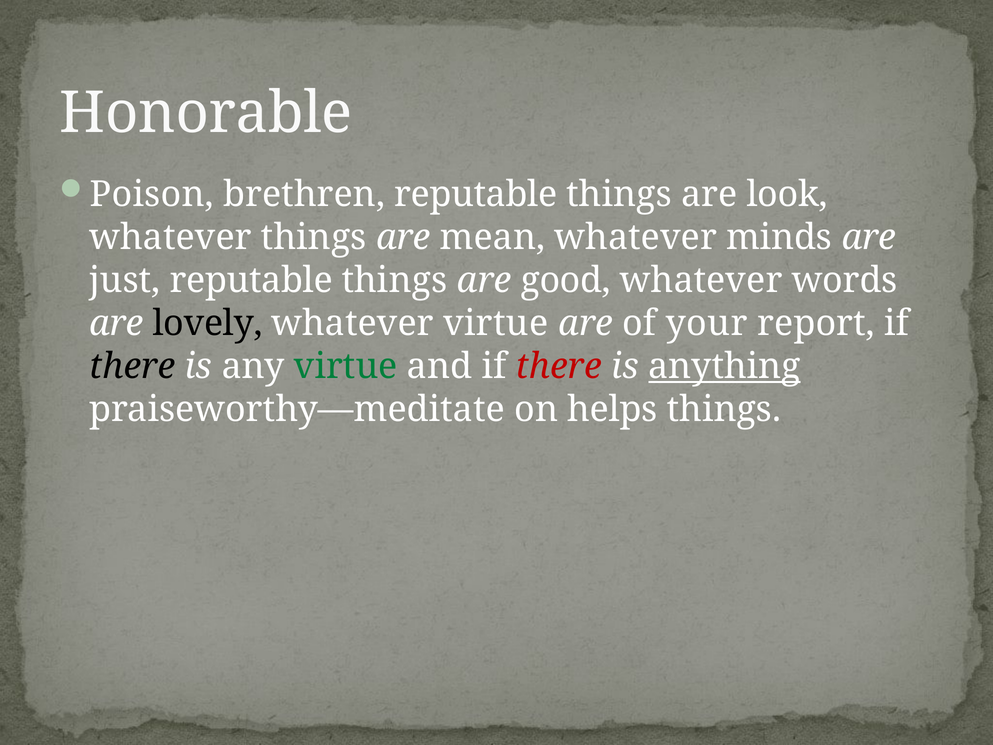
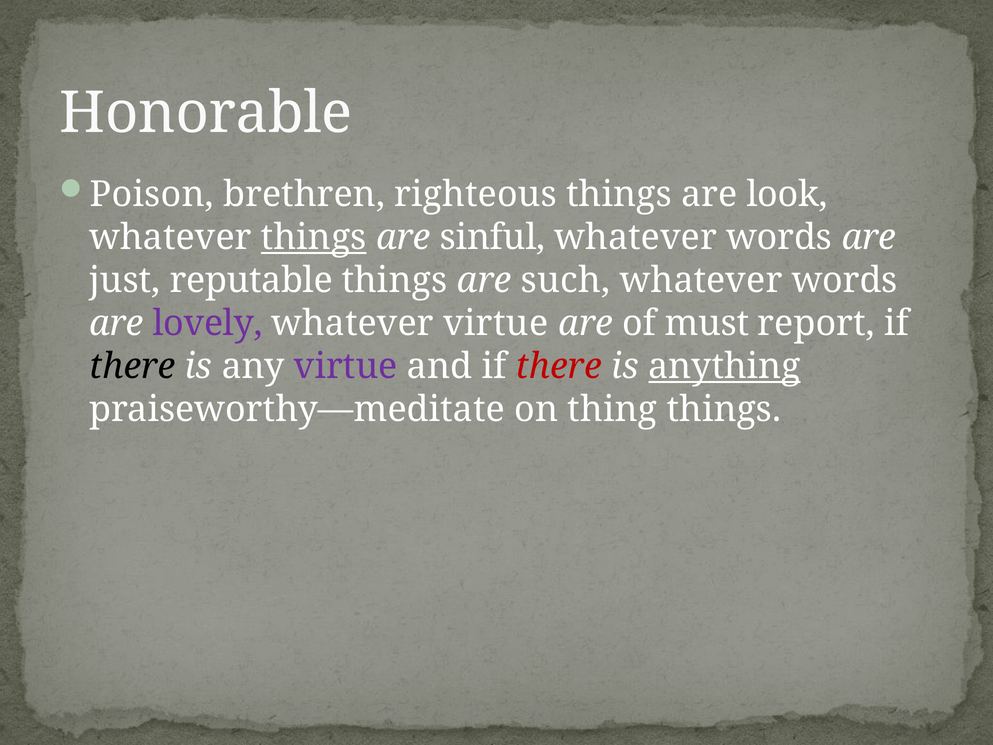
brethren reputable: reputable -> righteous (476, 194)
things underline: none -> present (314, 237)
mean: mean -> sinful (493, 237)
minds: minds -> words (779, 237)
good: good -> such (565, 280)
lovely colour: black -> purple (208, 323)
your: your -> must (707, 323)
virtue colour: green -> purple (346, 366)
helps: helps -> thing (612, 409)
